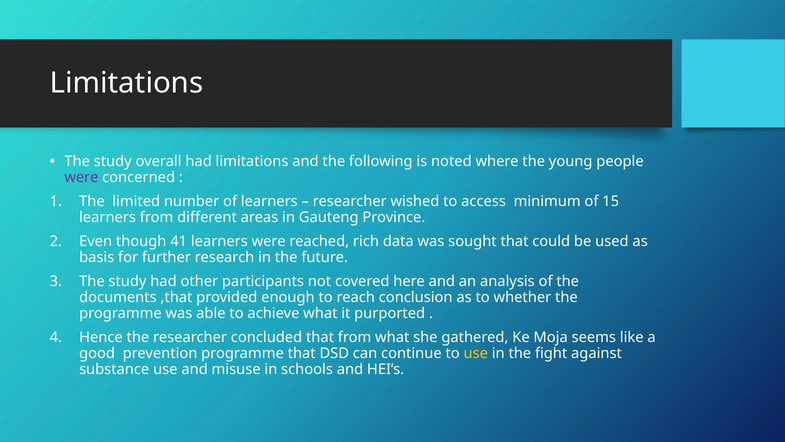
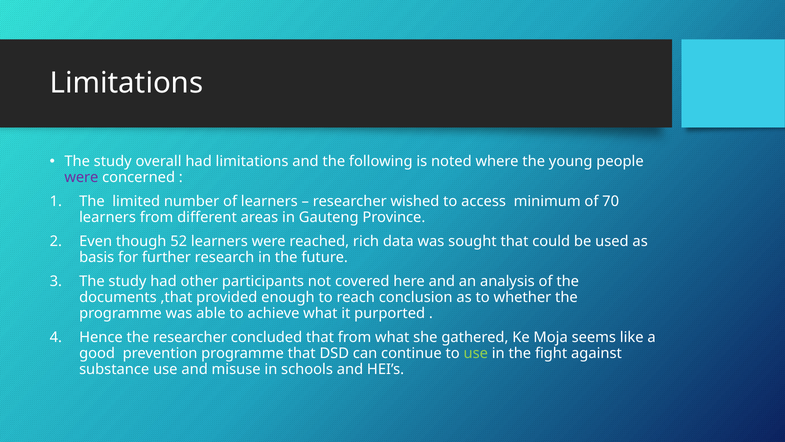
15: 15 -> 70 (611, 201)
41: 41 -> 52 (179, 241)
use colour: yellow -> light green (476, 353)
